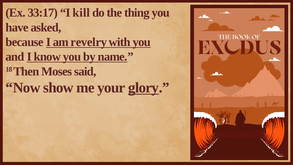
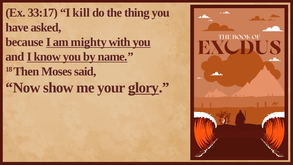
revelry: revelry -> mighty (89, 42)
